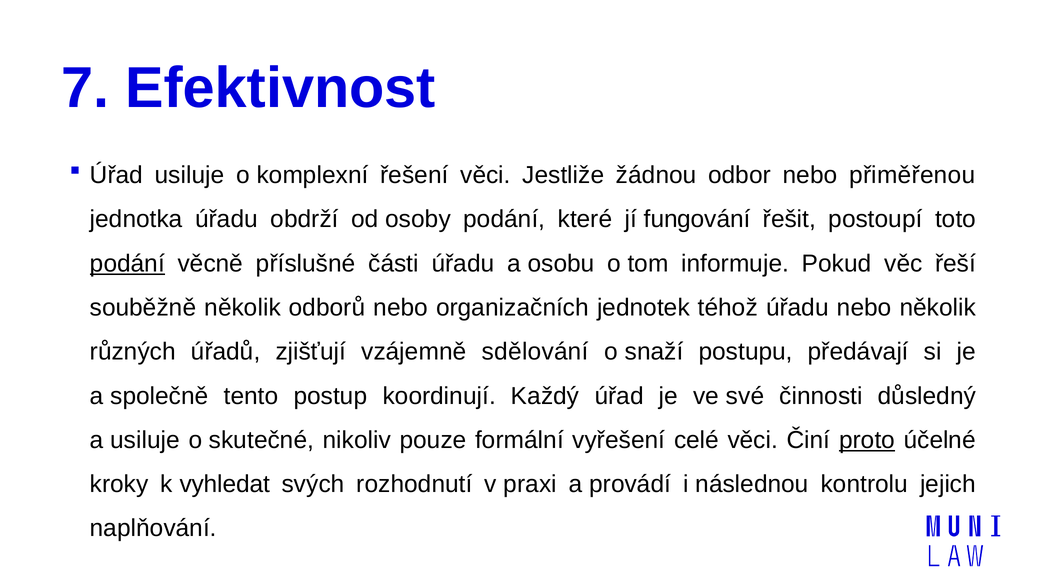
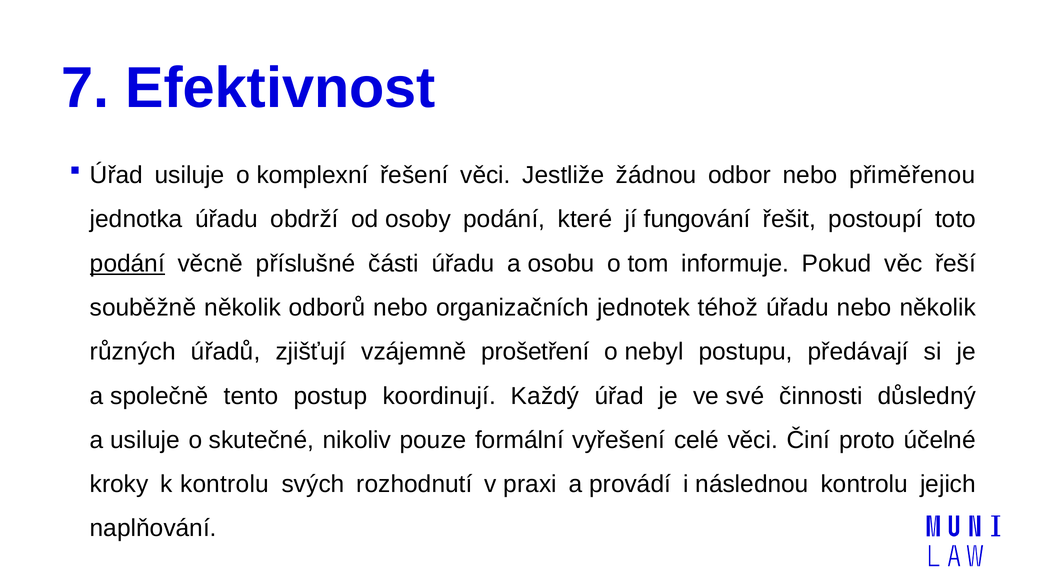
sdělování: sdělování -> prošetření (535, 352)
snaží: snaží -> nebyl (654, 352)
proto underline: present -> none (867, 440)
k vyhledat: vyhledat -> kontrolu (225, 484)
